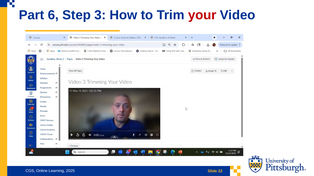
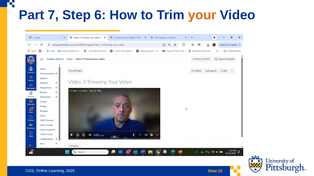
6: 6 -> 7 (53, 15)
3: 3 -> 6 (100, 15)
your colour: red -> orange (202, 15)
